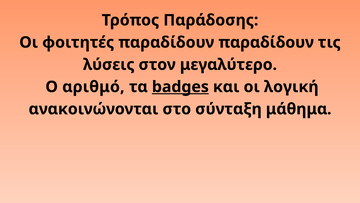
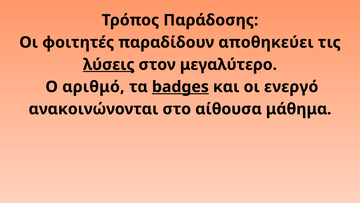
παραδίδουν παραδίδουν: παραδίδουν -> αποθηκεύει (266, 42)
λύσεις underline: none -> present (109, 64)
λογική: λογική -> ενεργό (291, 87)
σύνταξη: σύνταξη -> αίθουσα (229, 109)
